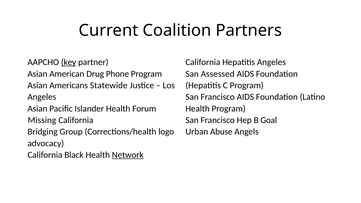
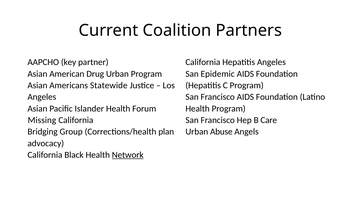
key underline: present -> none (69, 62)
Drug Phone: Phone -> Urban (117, 74)
Assessed: Assessed -> Epidemic (218, 74)
Goal: Goal -> Care (269, 120)
logo: logo -> plan (166, 132)
